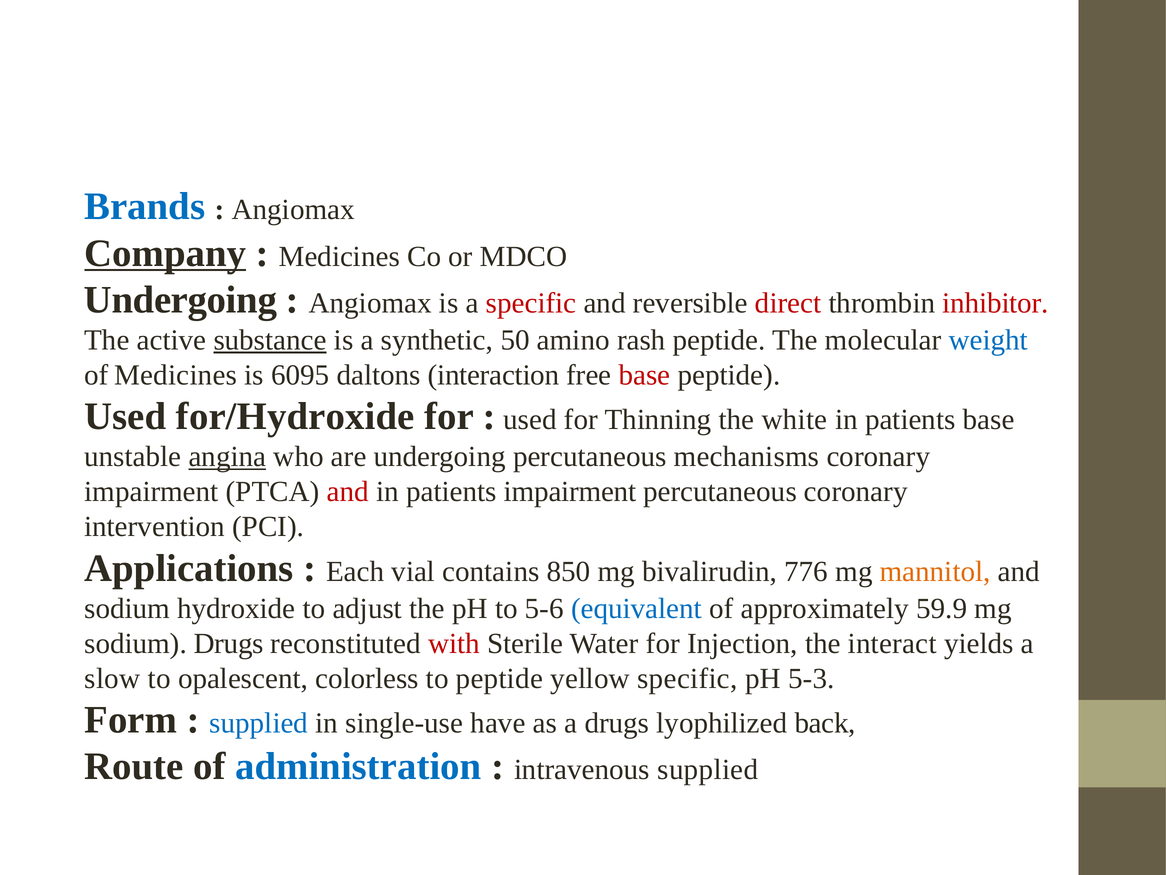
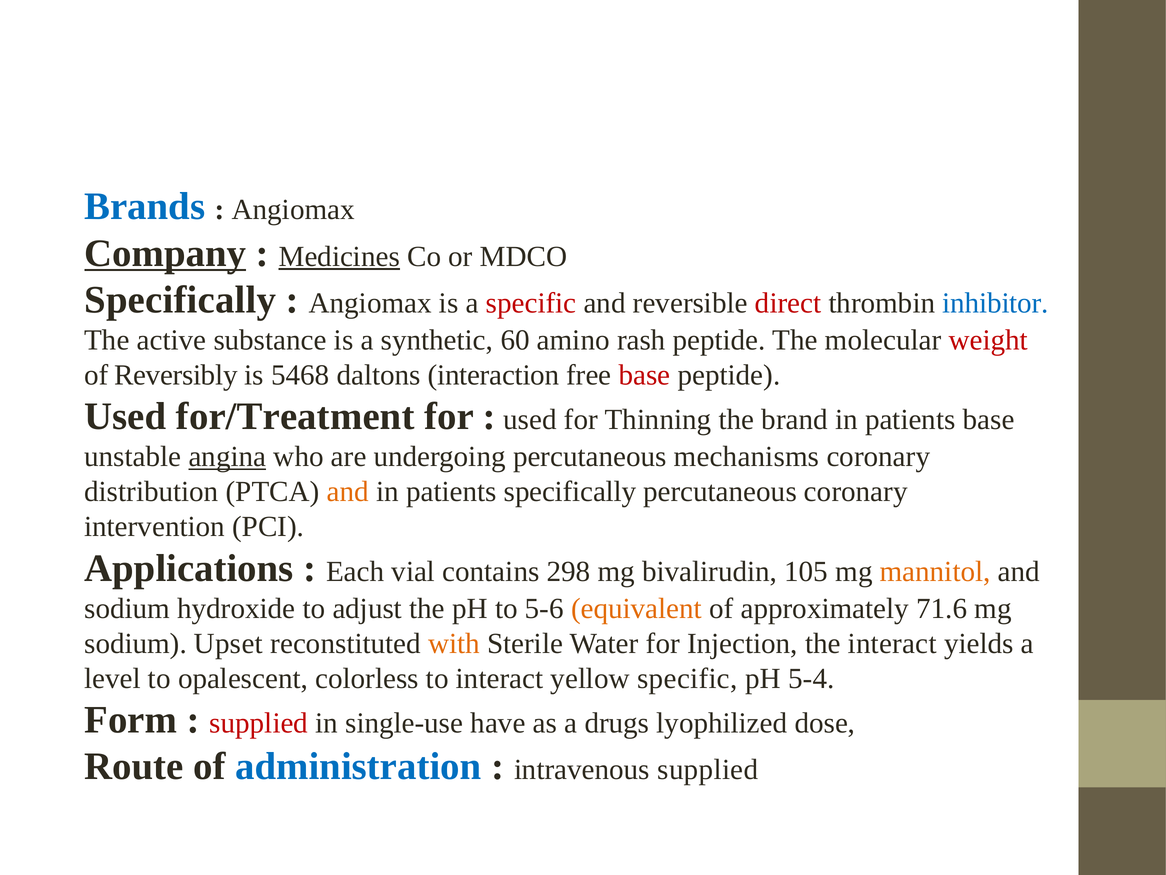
Medicines underline: none -> present (339, 256)
Undergoing: Undergoing -> Specifically (180, 300)
inhibitor colour: red -> blue (996, 303)
substance underline: present -> none (270, 340)
50: 50 -> 60 (515, 340)
weight colour: blue -> red (988, 340)
of Medicines: Medicines -> Reversibly (176, 375)
6095: 6095 -> 5468 (300, 375)
for/Hydroxide: for/Hydroxide -> for/Treatment (295, 416)
white: white -> brand (795, 420)
impairment: impairment -> distribution (151, 491)
and colour: red -> orange (348, 491)
patients impairment: impairment -> specifically (570, 491)
850: 850 -> 298 (569, 571)
776: 776 -> 105 (806, 571)
equivalent colour: blue -> orange (637, 608)
59.9: 59.9 -> 71.6 (942, 608)
sodium Drugs: Drugs -> Upset (228, 643)
with colour: red -> orange (454, 643)
slow: slow -> level (113, 678)
to peptide: peptide -> interact (500, 678)
5-3: 5-3 -> 5-4 (811, 678)
supplied colour: blue -> red (259, 723)
back: back -> dose (825, 723)
